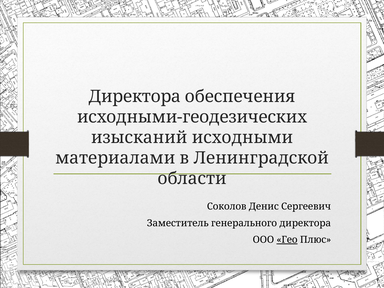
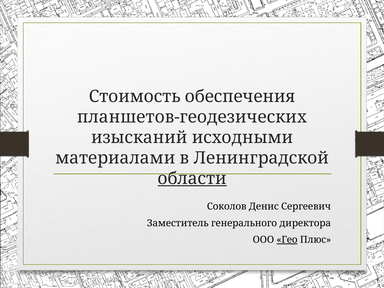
Директора: Директора -> Стоимость (135, 96)
исходными-геодезических: исходными-геодезических -> планшетов-геодезических (192, 117)
области underline: none -> present (192, 178)
